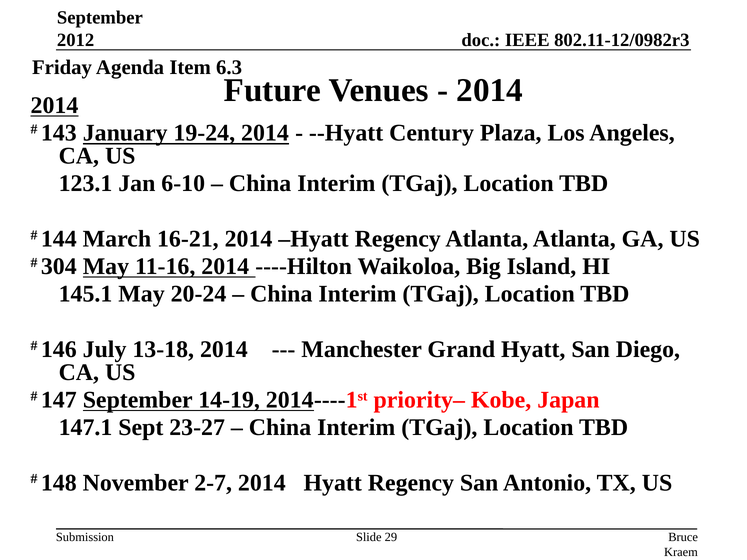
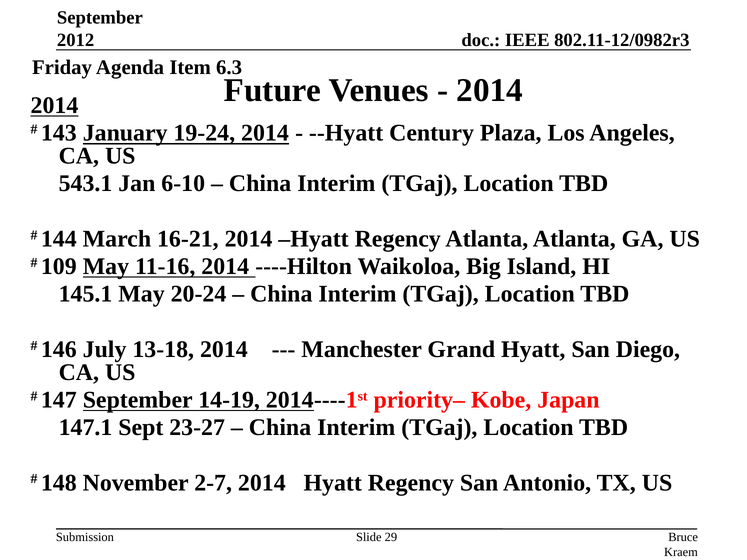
123.1: 123.1 -> 543.1 (85, 184)
304: 304 -> 109 (59, 267)
